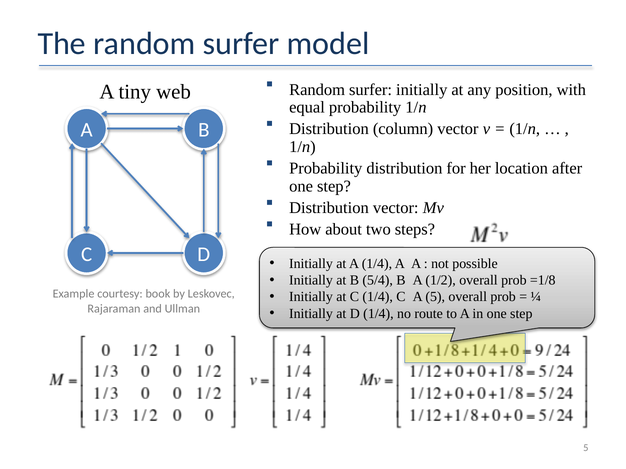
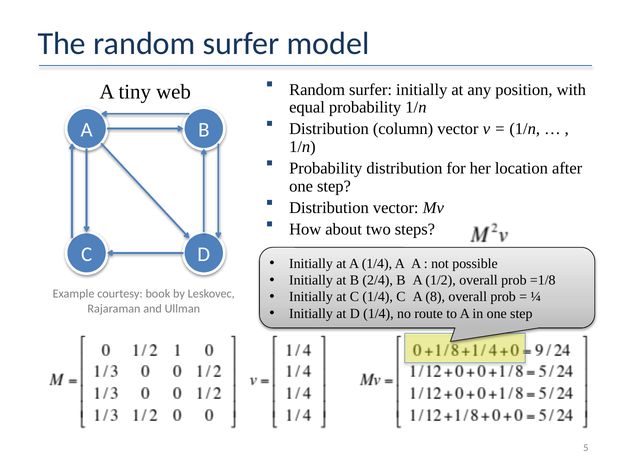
5/4: 5/4 -> 2/4 (378, 281)
A 5: 5 -> 8 (435, 297)
